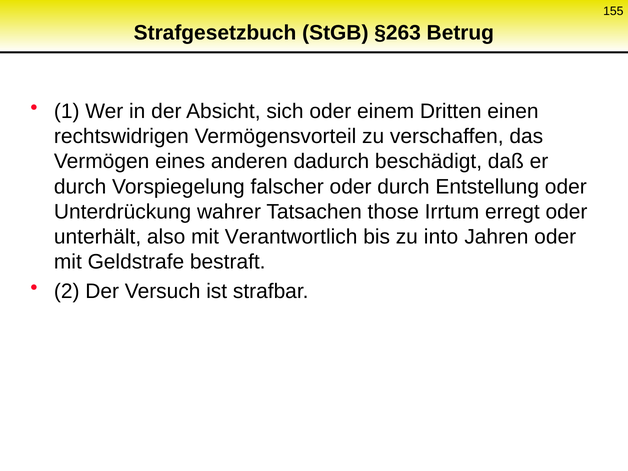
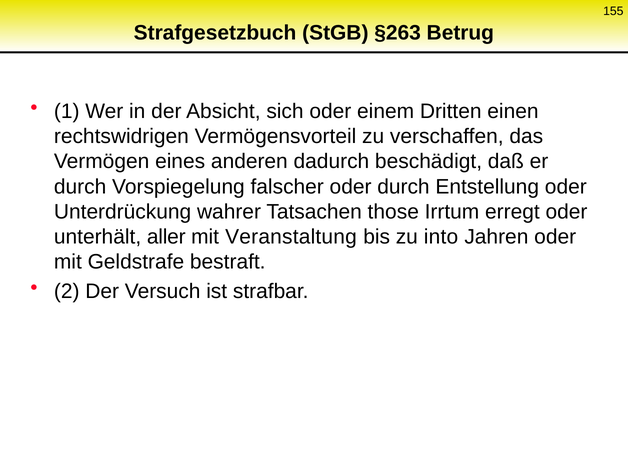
also: also -> aller (166, 237)
Verantwortlich: Verantwortlich -> Veranstaltung (291, 237)
